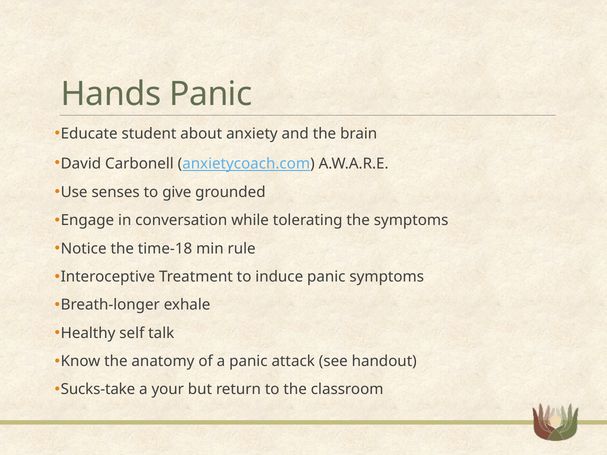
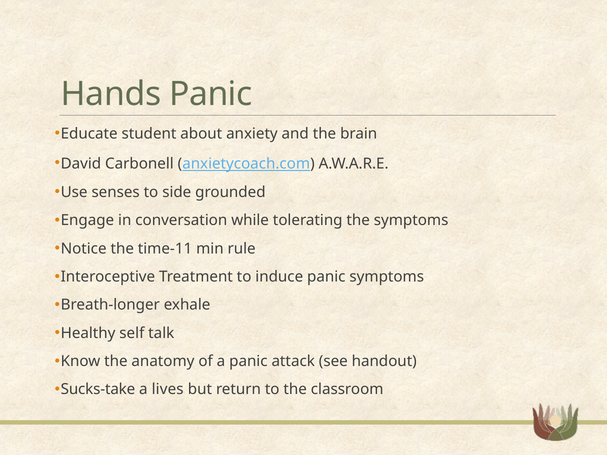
give: give -> side (177, 192)
time-18: time-18 -> time-11 (165, 249)
your: your -> lives (168, 390)
